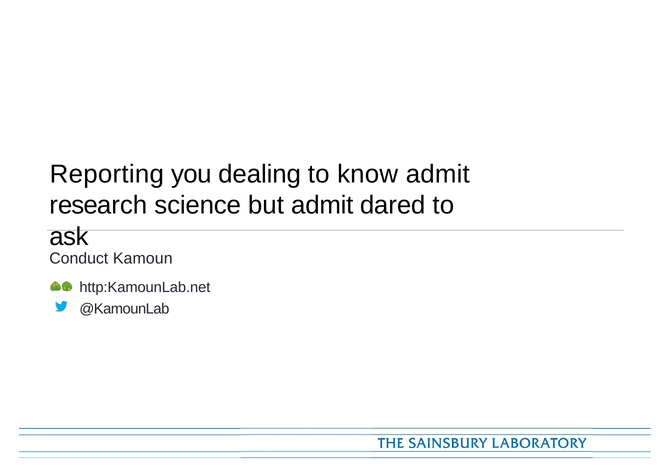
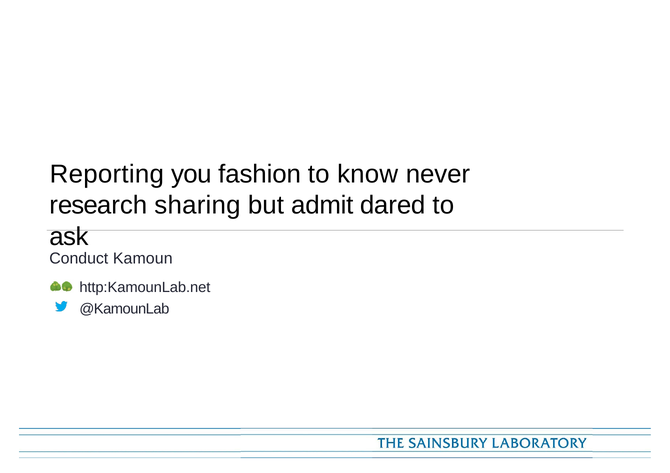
dealing: dealing -> fashion (260, 174)
know admit: admit -> never (438, 174)
science: science -> sharing (197, 206)
